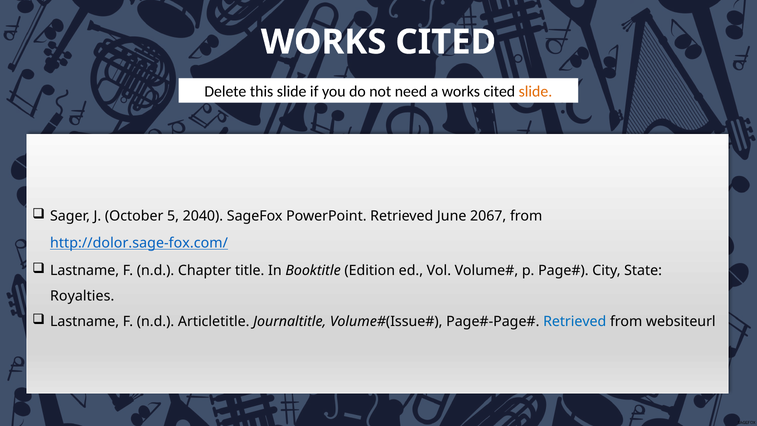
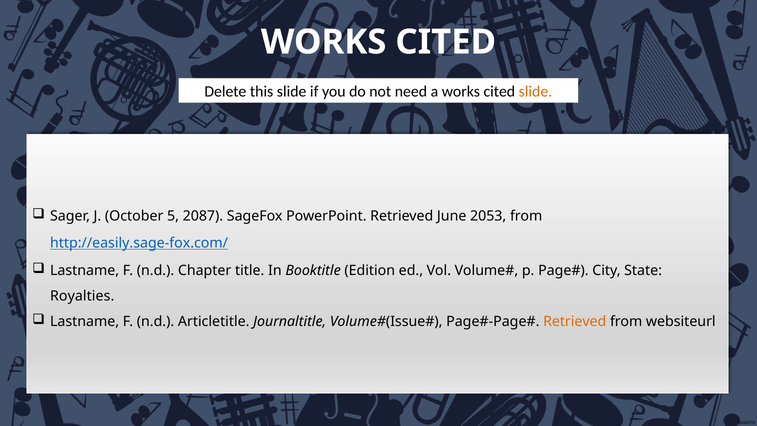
2040: 2040 -> 2087 (203, 216)
2067: 2067 -> 2053 (488, 216)
http://dolor.sage-fox.com/: http://dolor.sage-fox.com/ -> http://easily.sage-fox.com/ (139, 243)
Retrieved colour: blue -> orange (575, 322)
